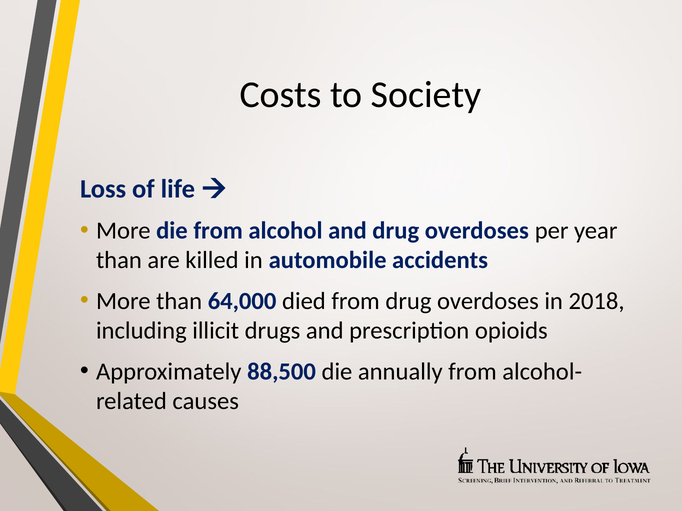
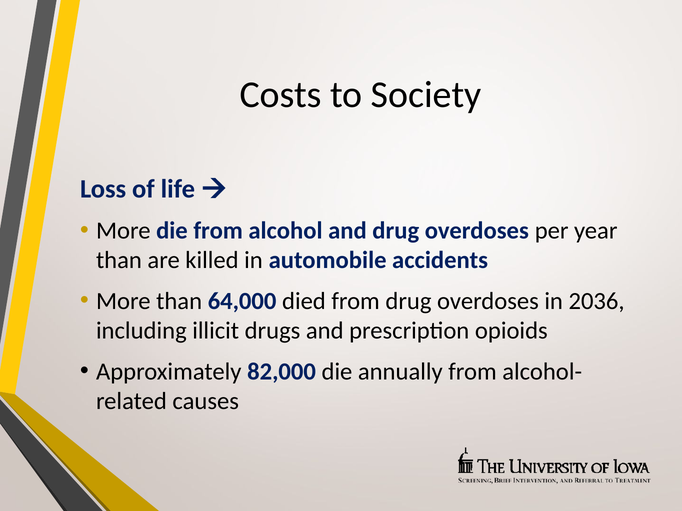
2018: 2018 -> 2036 (597, 301)
88,500: 88,500 -> 82,000 (282, 372)
